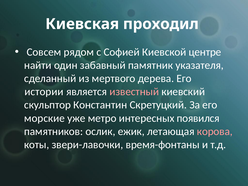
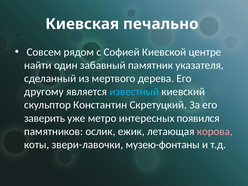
проходил: проходил -> печально (161, 24)
истории: истории -> другому (44, 92)
известный colour: pink -> light blue (134, 92)
морские: морские -> заверить (45, 118)
время-фонтаны: время-фонтаны -> музею-фонтаны (163, 145)
